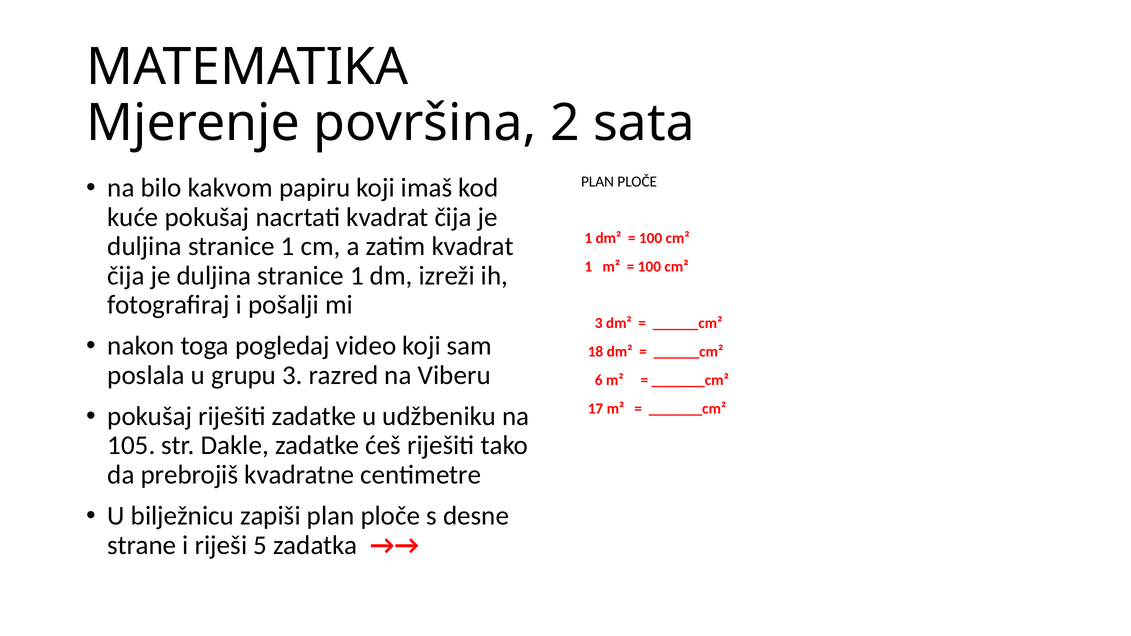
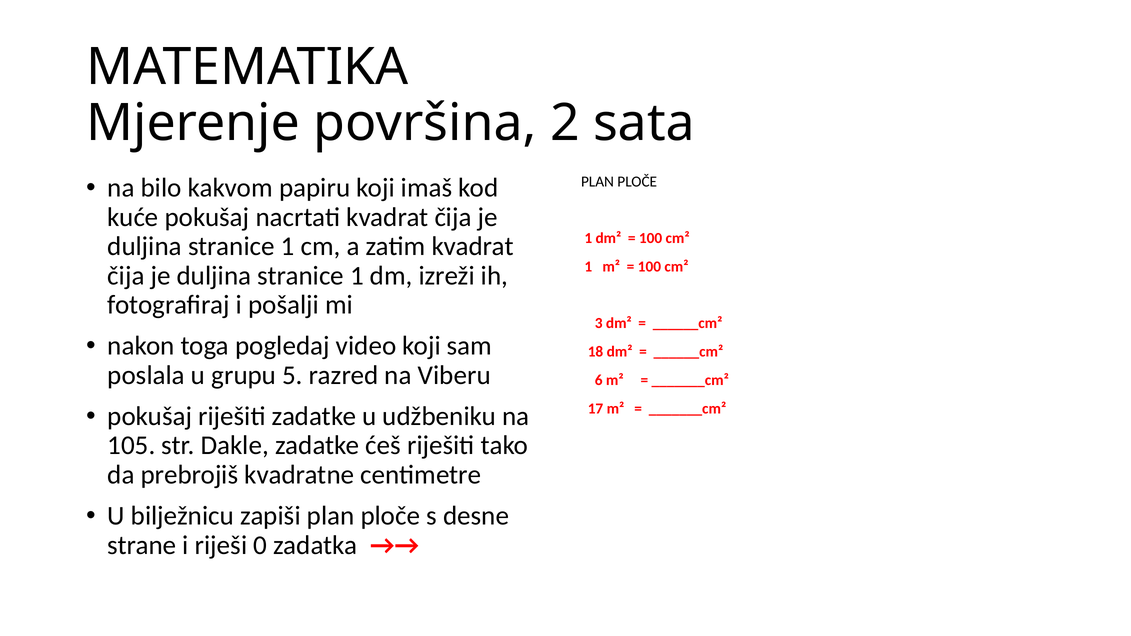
grupu 3: 3 -> 5 (293, 375)
5: 5 -> 0 (260, 545)
